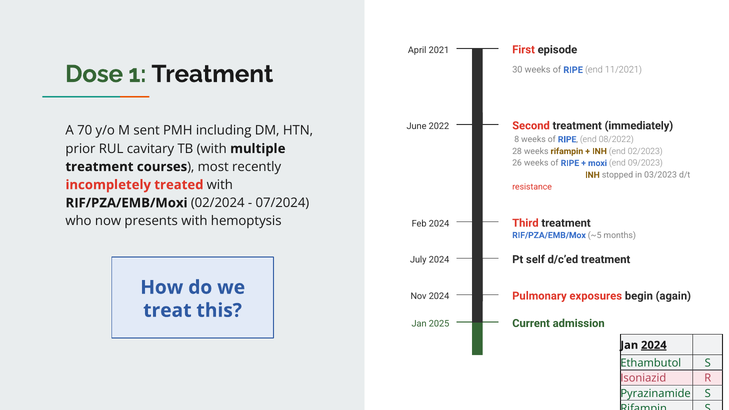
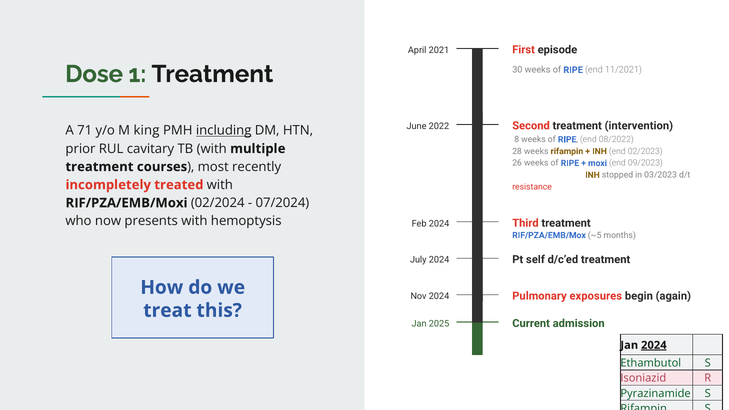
immediately: immediately -> intervention (639, 126)
70: 70 -> 71 (85, 131)
sent: sent -> king (147, 131)
including underline: none -> present (224, 131)
